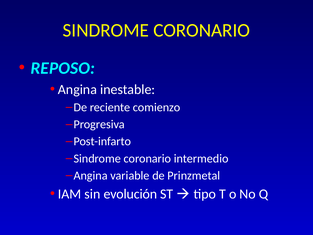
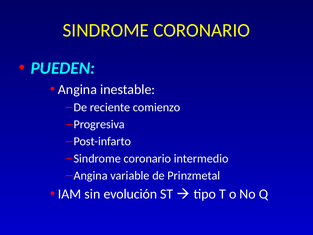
REPOSO: REPOSO -> PUEDEN (63, 68)
